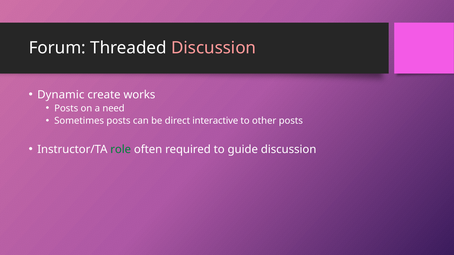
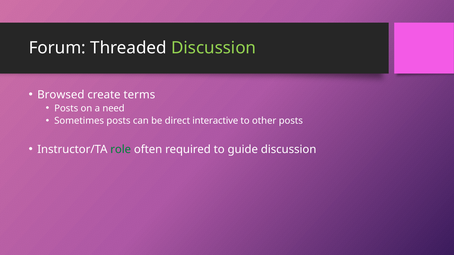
Discussion colour: pink -> light green (214, 48)
Dynamic: Dynamic -> Browsed (61, 95)
works: works -> terms (139, 95)
